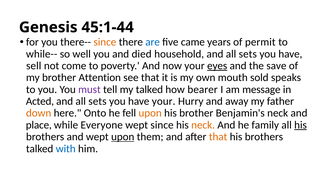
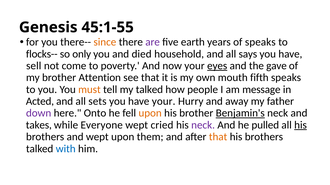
45:1-44: 45:1-44 -> 45:1-55 (108, 27)
are colour: blue -> purple (153, 42)
came: came -> earth (193, 42)
of permit: permit -> speaks (260, 42)
while--: while-- -> flocks-- (42, 54)
well: well -> only (82, 54)
household and all sets: sets -> says (248, 54)
save: save -> gave (276, 66)
sold: sold -> fifth (259, 78)
must colour: purple -> orange (89, 90)
bearer: bearer -> people (203, 90)
down colour: orange -> purple (39, 114)
Benjamin's underline: none -> present (240, 114)
place: place -> takes (39, 125)
wept since: since -> cried (162, 125)
neck colour: orange -> purple (203, 125)
family: family -> pulled (265, 125)
upon underline: present -> none (123, 137)
